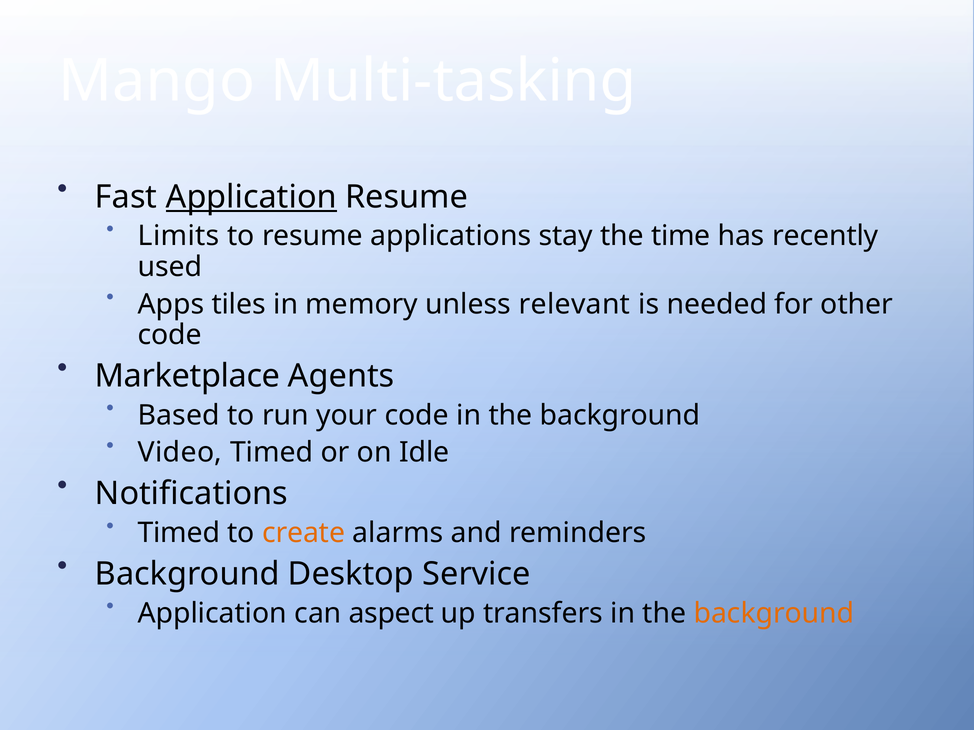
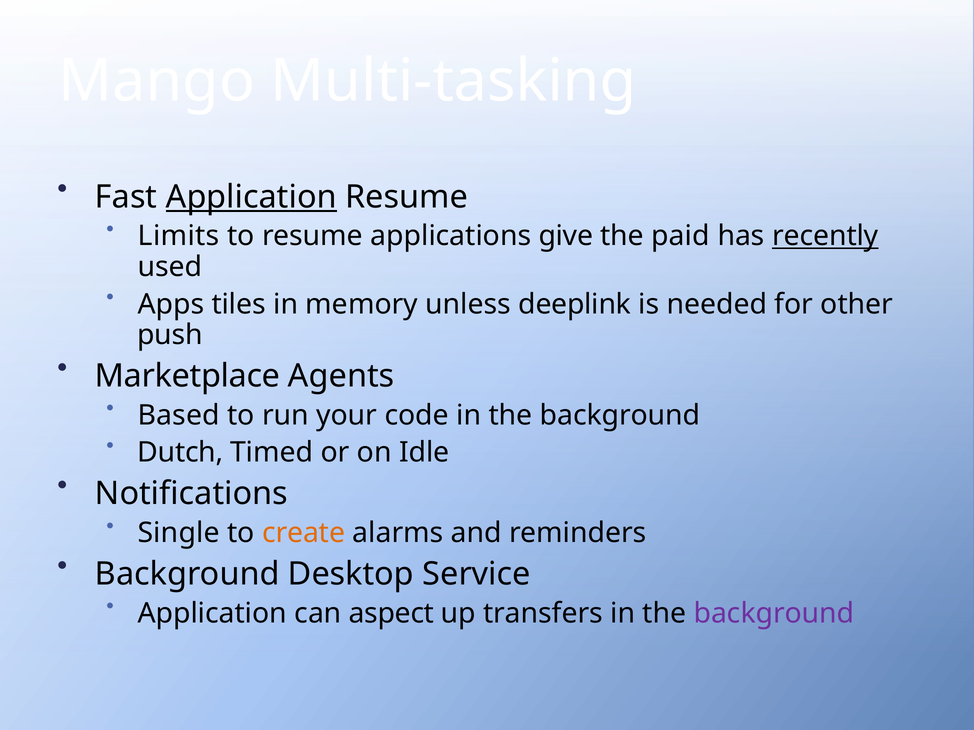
stay: stay -> give (566, 236)
time: time -> paid (681, 236)
recently underline: none -> present (825, 236)
relevant: relevant -> deeplink (575, 304)
code: code -> push (170, 335)
Video: Video -> Dutch (180, 453)
Timed: Timed -> Single (179, 533)
background colour: orange -> purple (774, 614)
